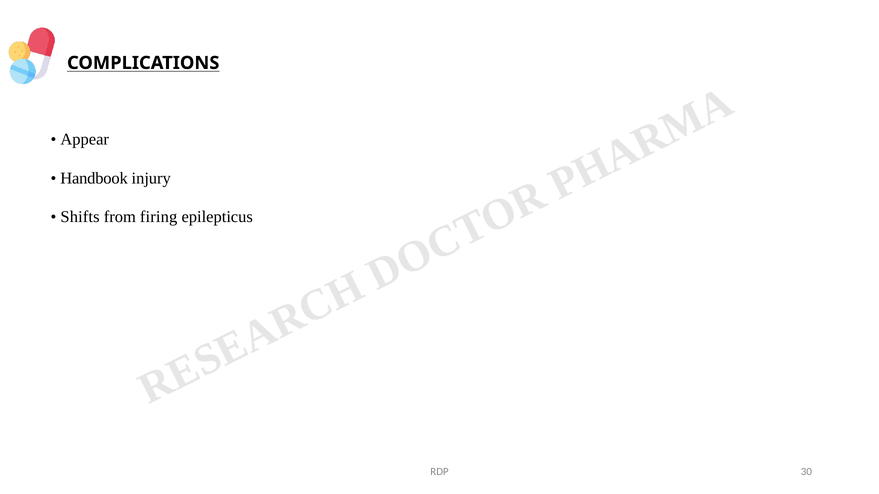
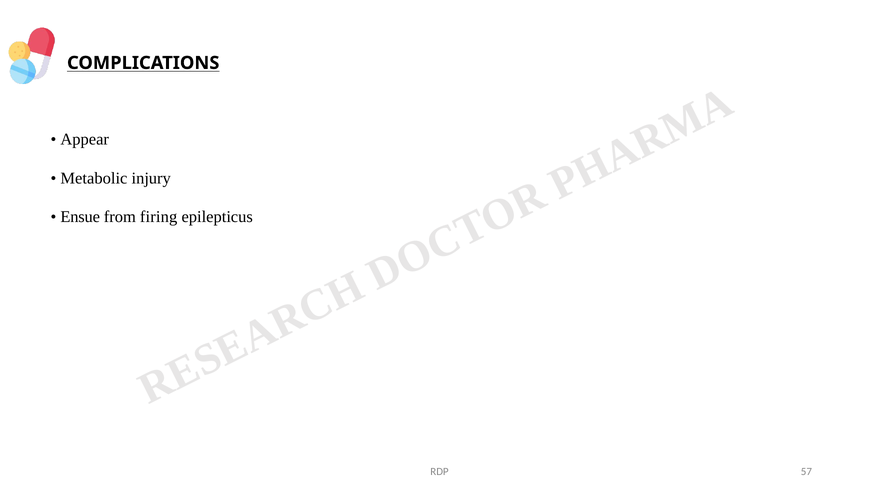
Handbook: Handbook -> Metabolic (94, 178)
Shifts: Shifts -> Ensue (80, 217)
30: 30 -> 57 (806, 472)
